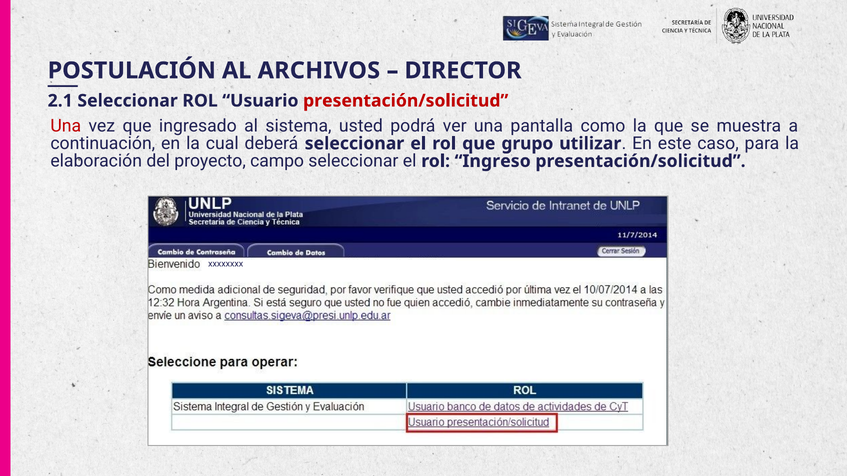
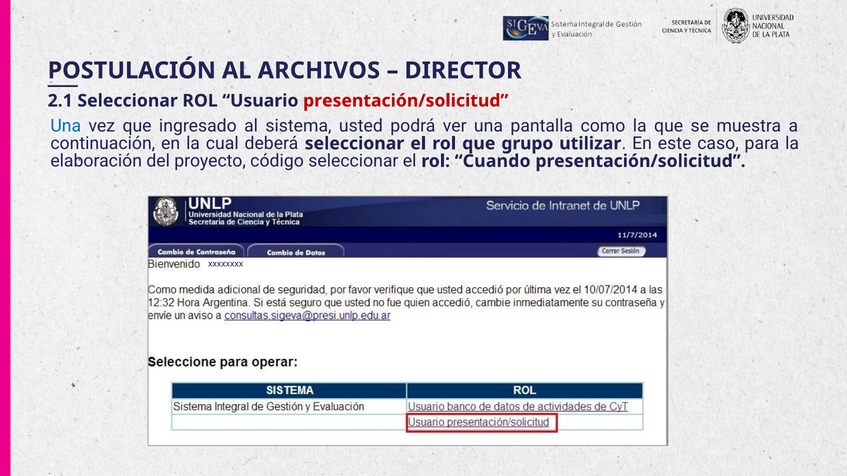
Una colour: red -> blue (66, 126)
campo: campo -> código (277, 161)
Ingreso: Ingreso -> Cuando (493, 161)
